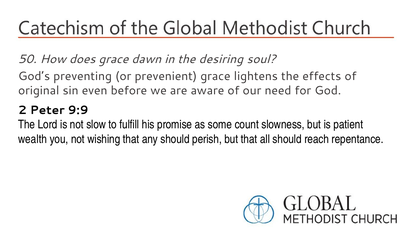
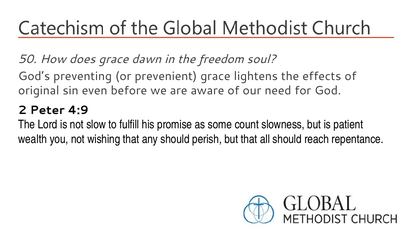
desiring: desiring -> freedom (221, 59)
9:9: 9:9 -> 4:9 (78, 110)
